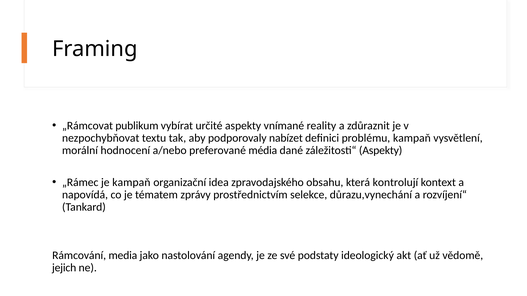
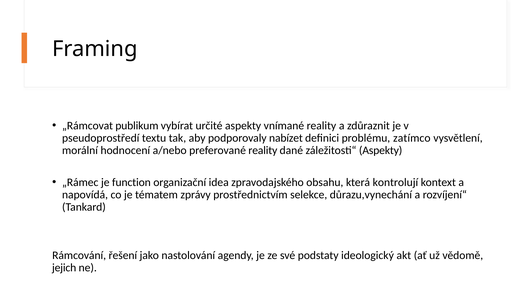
nezpochybňovat: nezpochybňovat -> pseudoprostředí (101, 138)
problému kampaň: kampaň -> zatímco (412, 138)
preferované média: média -> reality (263, 151)
je kampaň: kampaň -> function (131, 183)
media: media -> řešení (123, 256)
